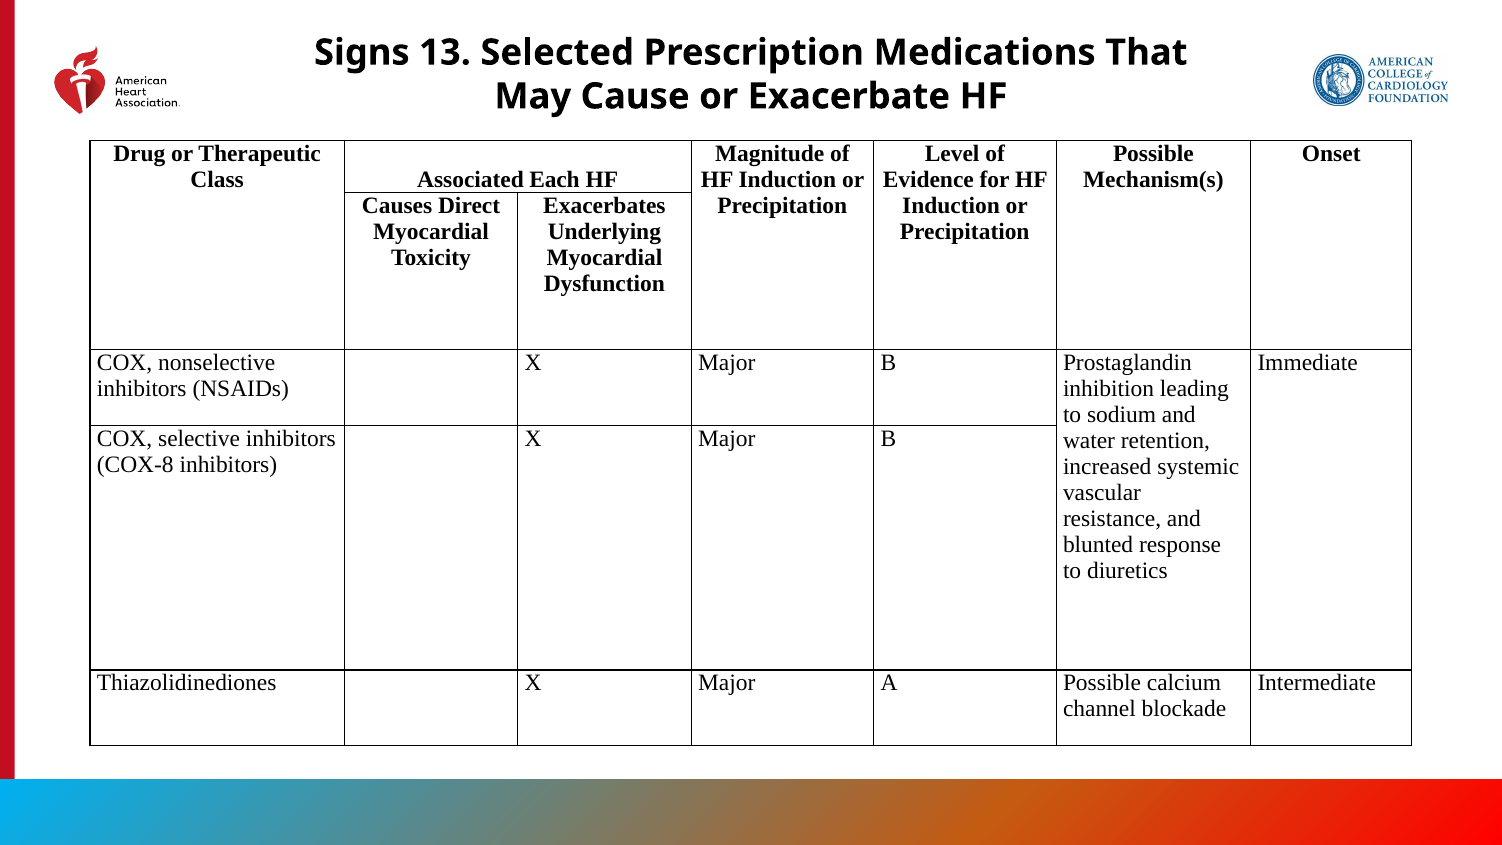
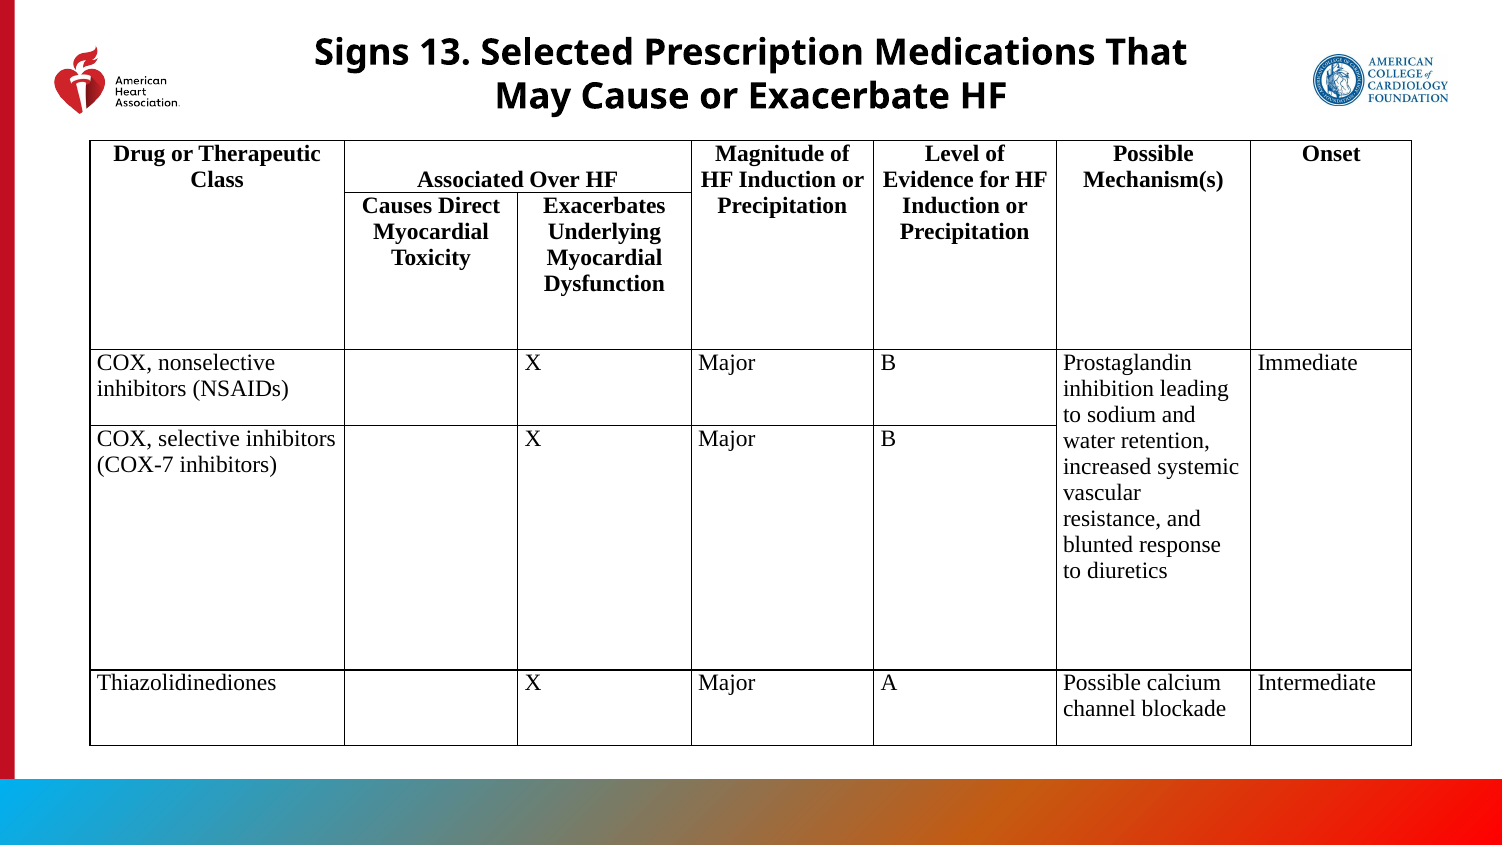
Each: Each -> Over (555, 180)
COX-8: COX-8 -> COX-7 (135, 464)
